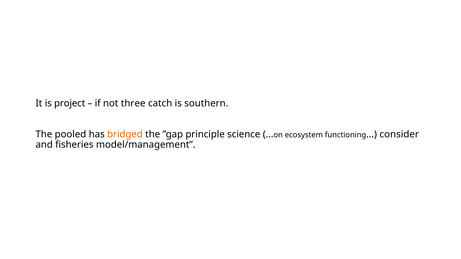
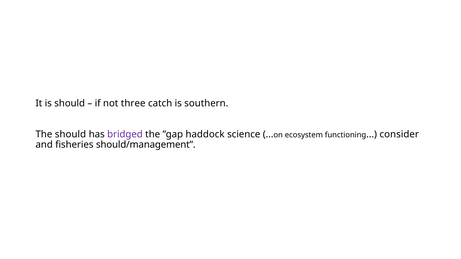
is project: project -> should (70, 103)
The pooled: pooled -> should (70, 135)
bridged colour: orange -> purple (125, 135)
principle: principle -> haddock (205, 135)
model/management: model/management -> should/management (146, 145)
